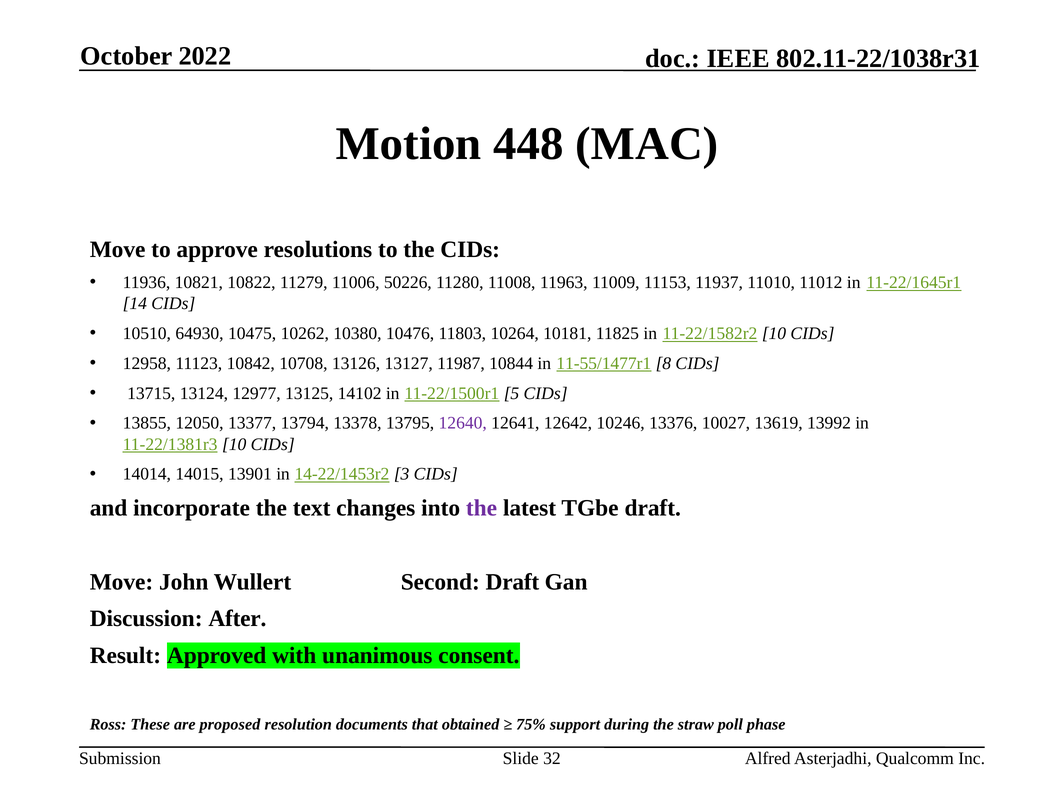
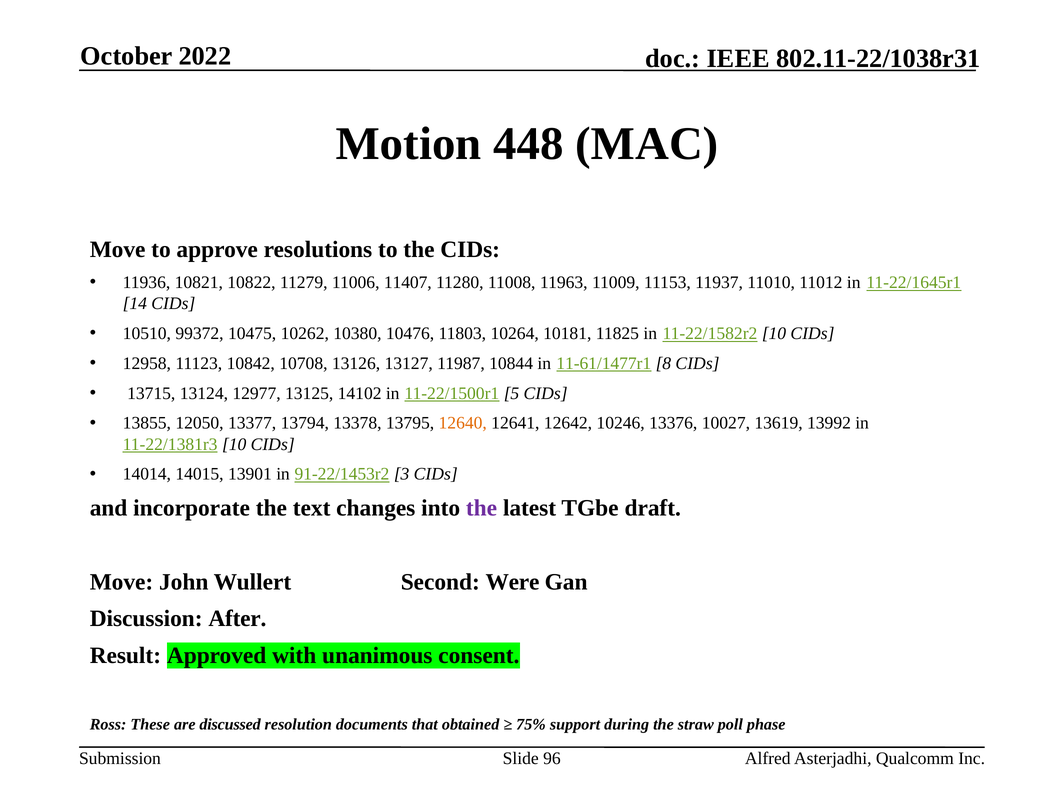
50226: 50226 -> 11407 (408, 283)
64930: 64930 -> 99372 (200, 334)
11-55/1477r1: 11-55/1477r1 -> 11-61/1477r1 (604, 363)
12640 colour: purple -> orange (463, 423)
14-22/1453r2: 14-22/1453r2 -> 91-22/1453r2 (342, 474)
Second Draft: Draft -> Were (512, 582)
proposed: proposed -> discussed (230, 725)
32: 32 -> 96 (552, 759)
